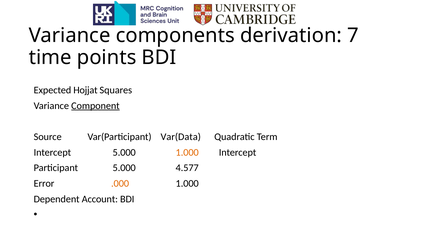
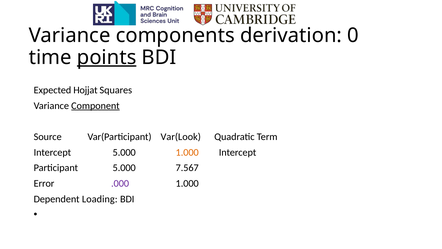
7: 7 -> 0 (353, 35)
points underline: none -> present (107, 57)
Var(Data: Var(Data -> Var(Look (181, 137)
4.577: 4.577 -> 7.567 (187, 168)
.000 colour: orange -> purple (120, 183)
Account: Account -> Loading (100, 199)
